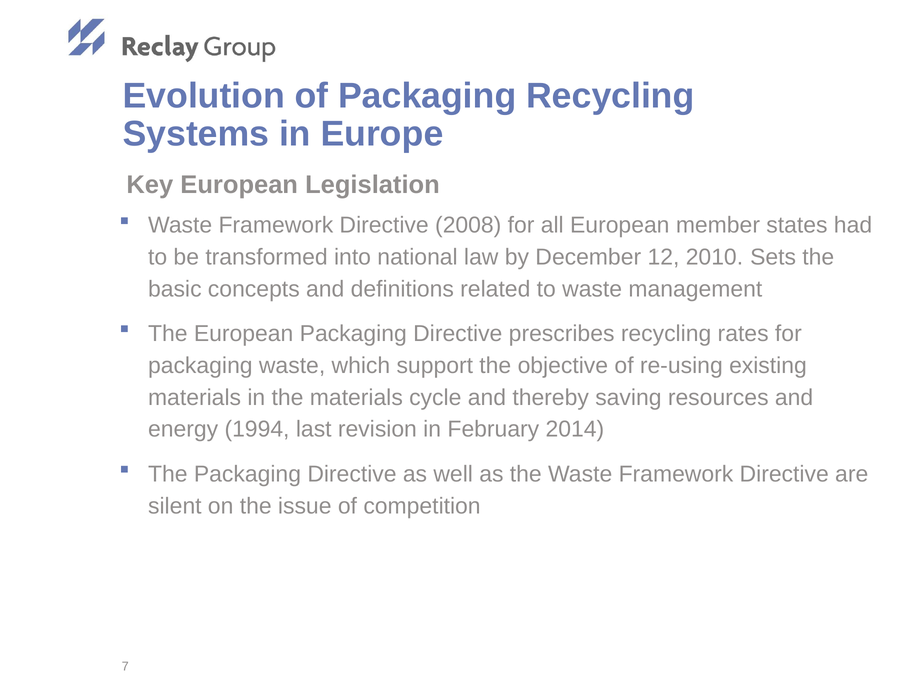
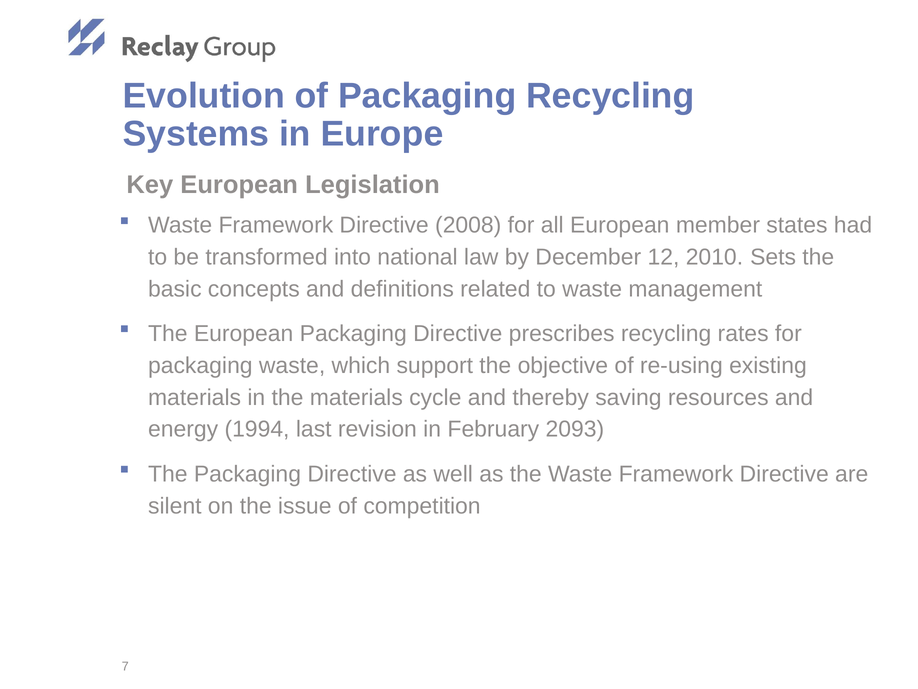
2014: 2014 -> 2093 (575, 429)
